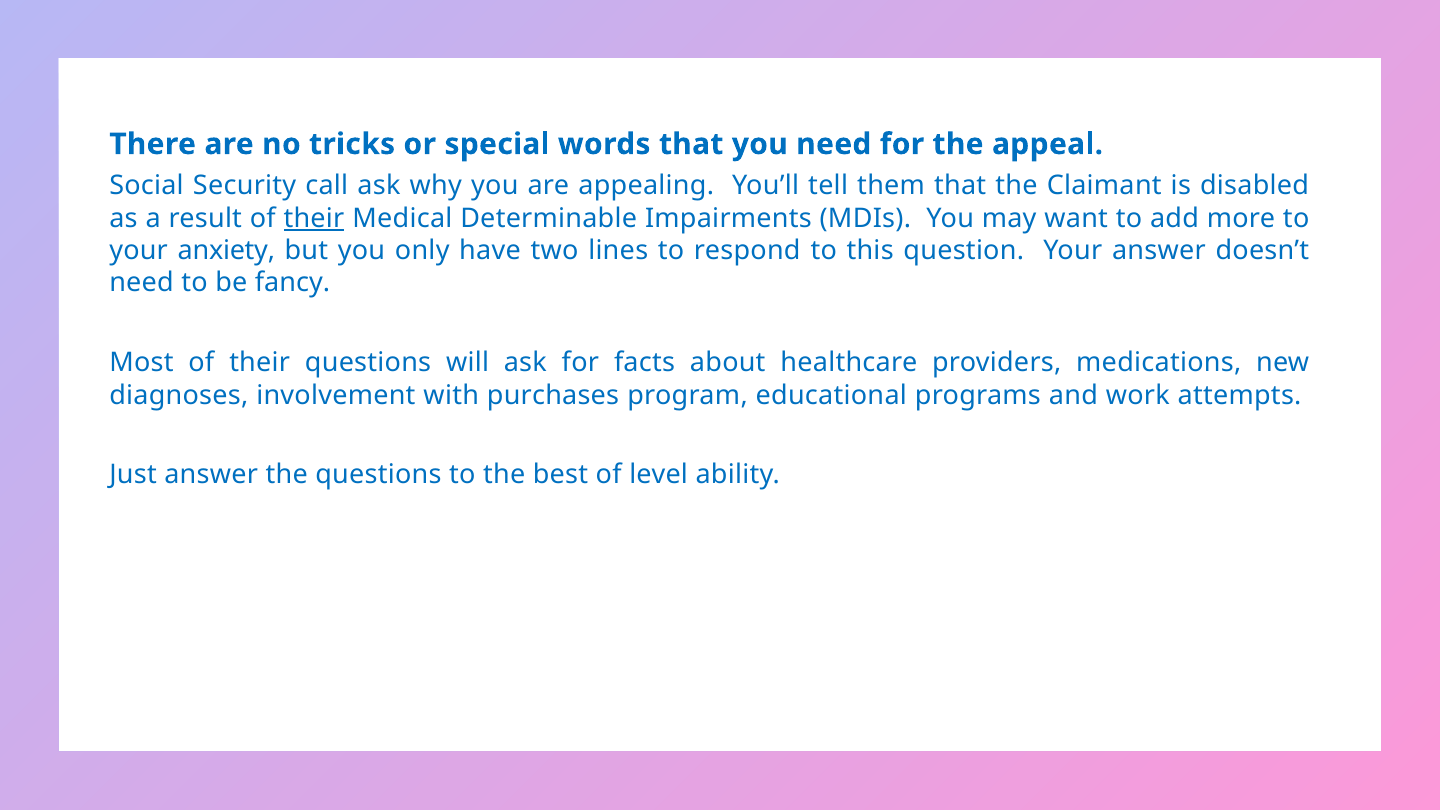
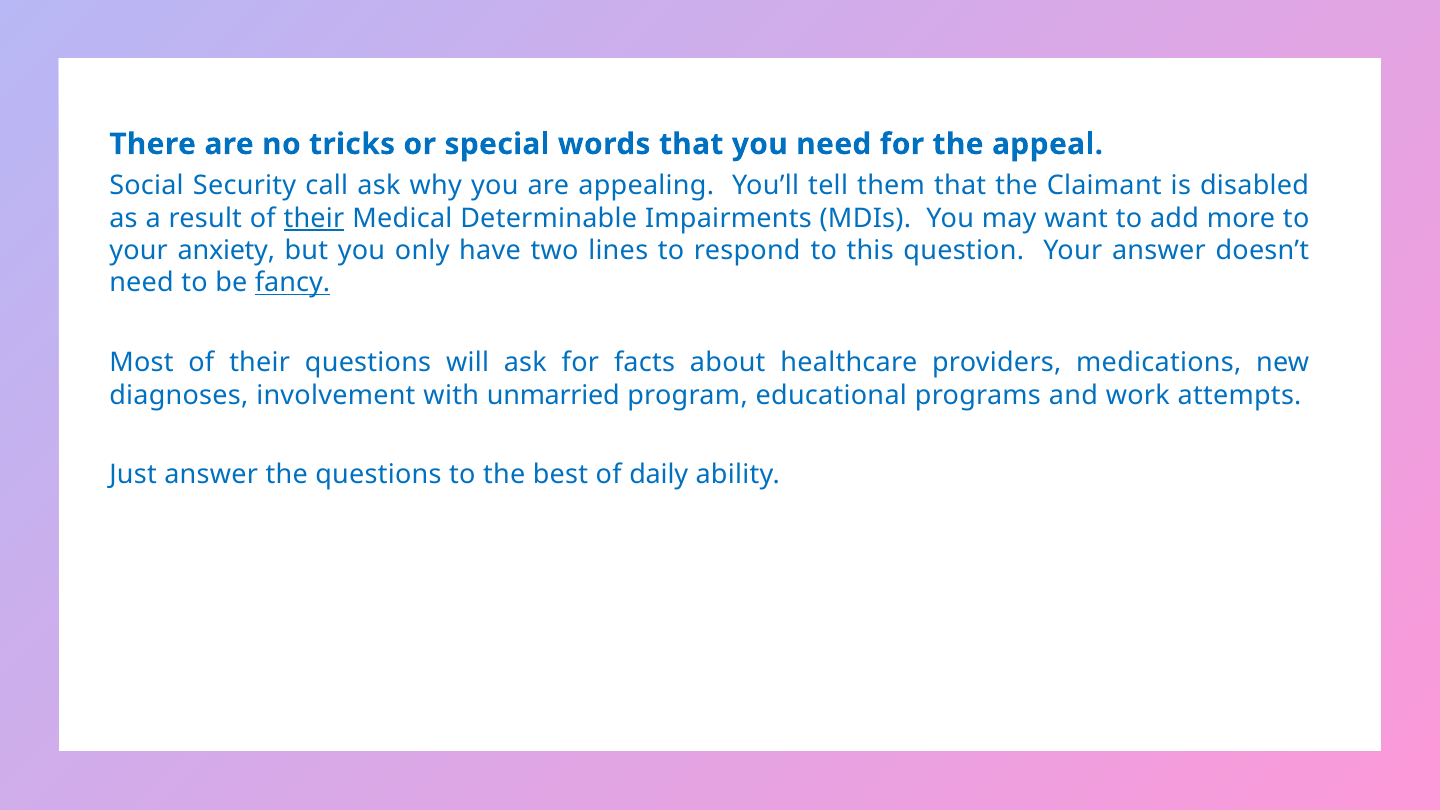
fancy underline: none -> present (293, 283)
purchases: purchases -> unmarried (553, 395)
level: level -> daily (659, 475)
